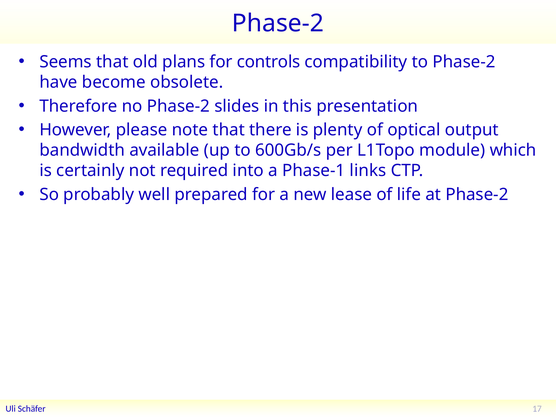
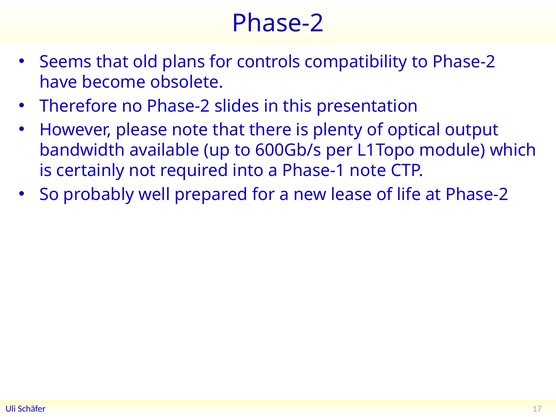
Phase-1 links: links -> note (368, 171)
